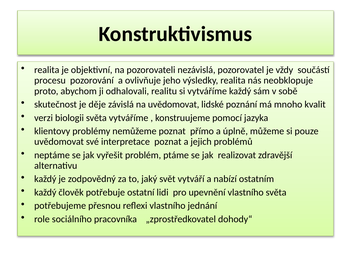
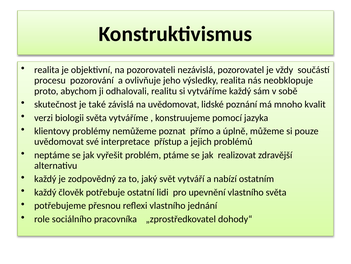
děje: děje -> také (97, 104)
interpretace poznat: poznat -> přístup (168, 141)
